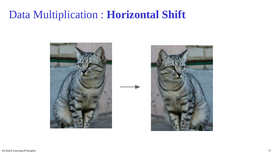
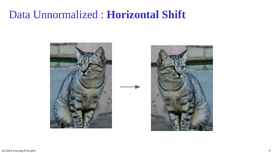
Multiplication: Multiplication -> Unnormalized (66, 15)
